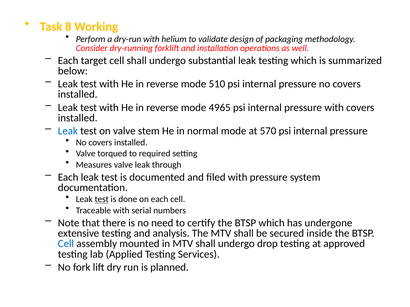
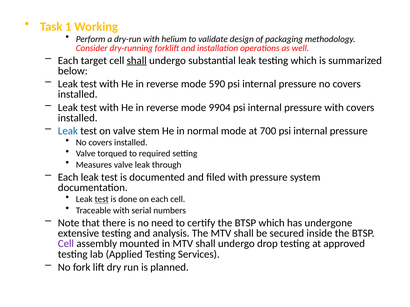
8: 8 -> 1 (68, 27)
shall underline: none -> present (137, 61)
510: 510 -> 590 (217, 84)
4965: 4965 -> 9904 (220, 108)
570: 570 -> 700 (268, 131)
Cell colour: blue -> purple (66, 244)
